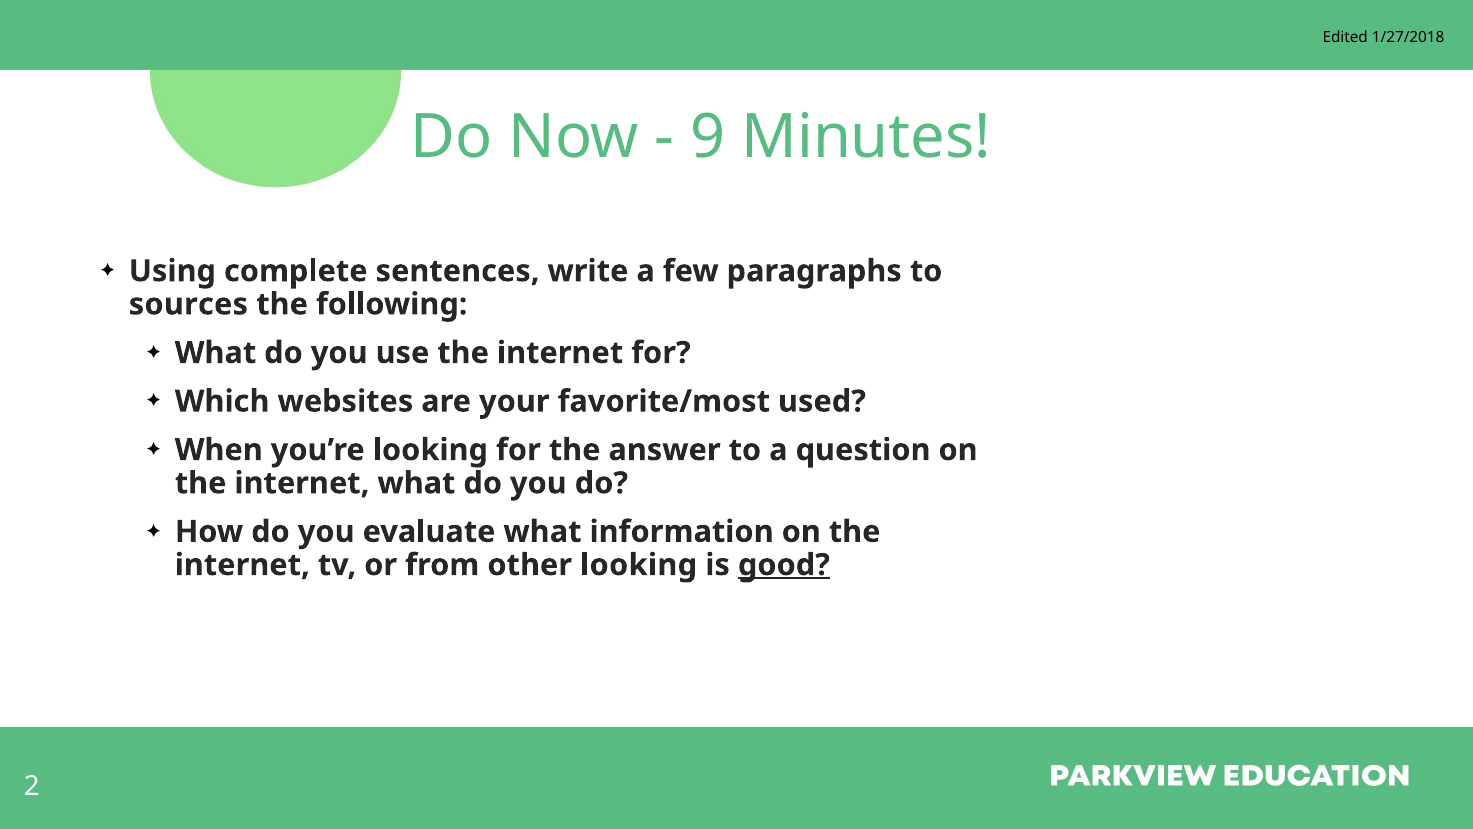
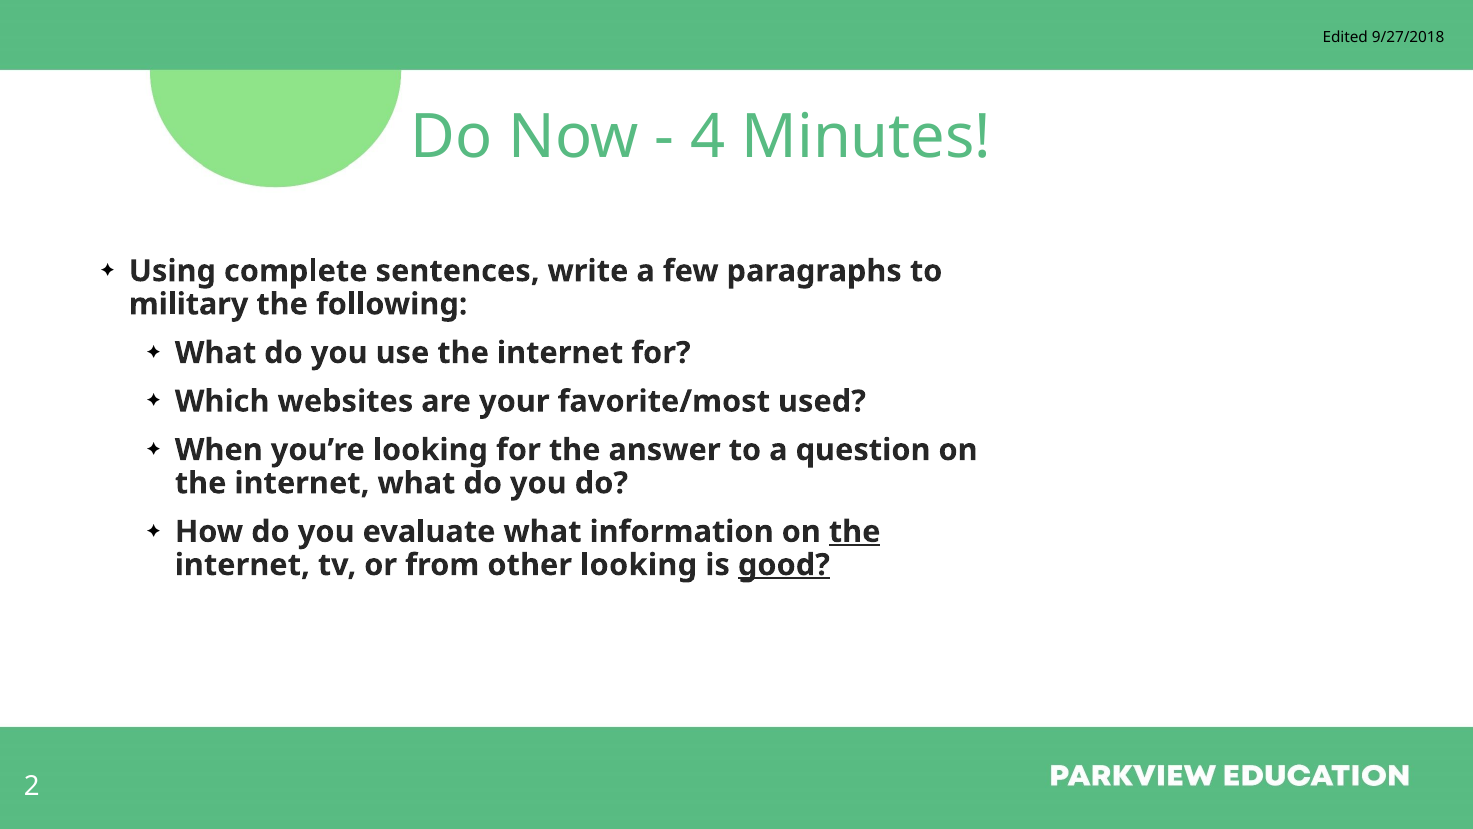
1/27/2018: 1/27/2018 -> 9/27/2018 (1408, 37)
9: 9 -> 4 (708, 137)
sources: sources -> military (189, 304)
the underline: none -> present (855, 531)
